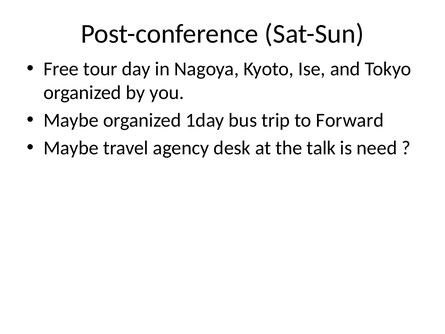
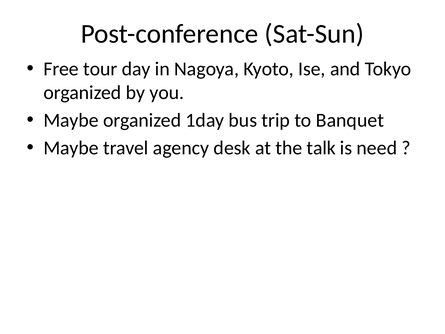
Forward: Forward -> Banquet (350, 120)
